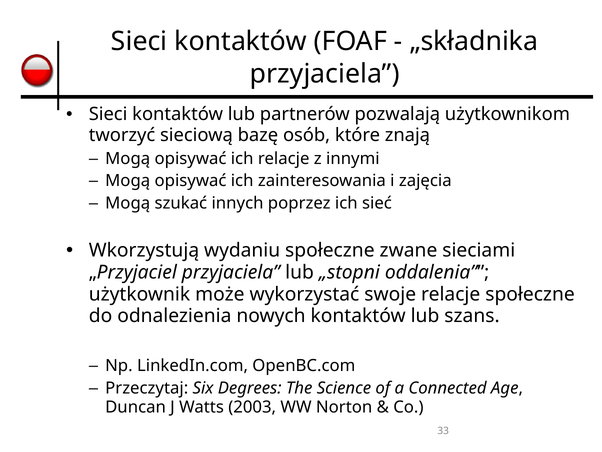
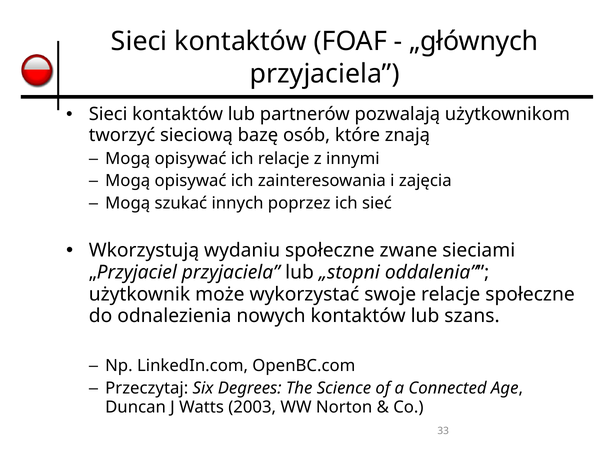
„składnika: „składnika -> „głównych (474, 42)
